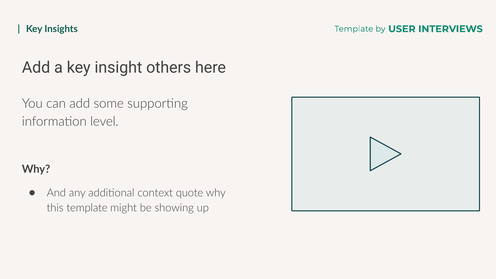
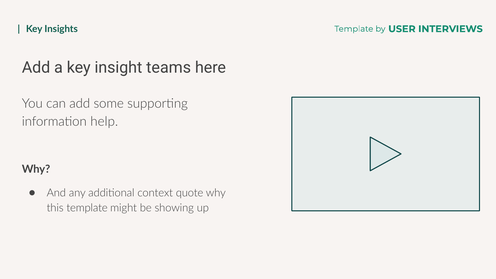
others: others -> teams (169, 67)
level: level -> help (104, 121)
